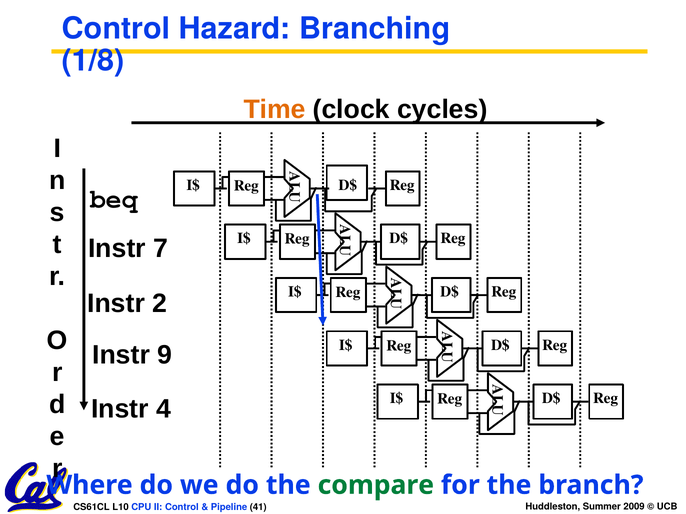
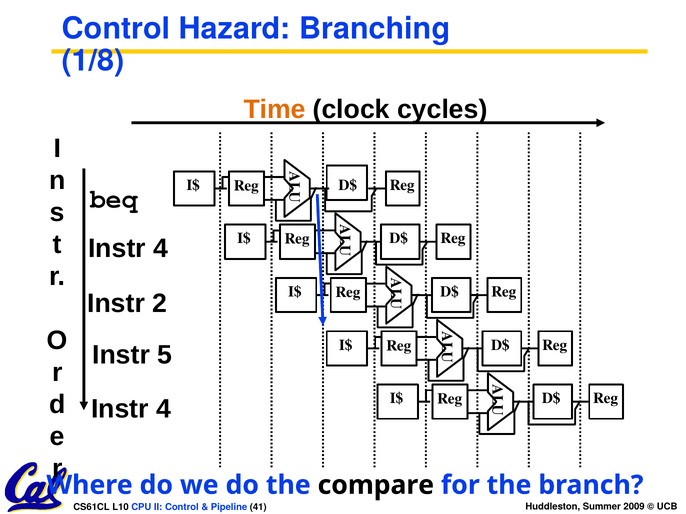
7: 7 -> 4 (161, 249)
9: 9 -> 5 (165, 355)
compare colour: green -> black (376, 486)
